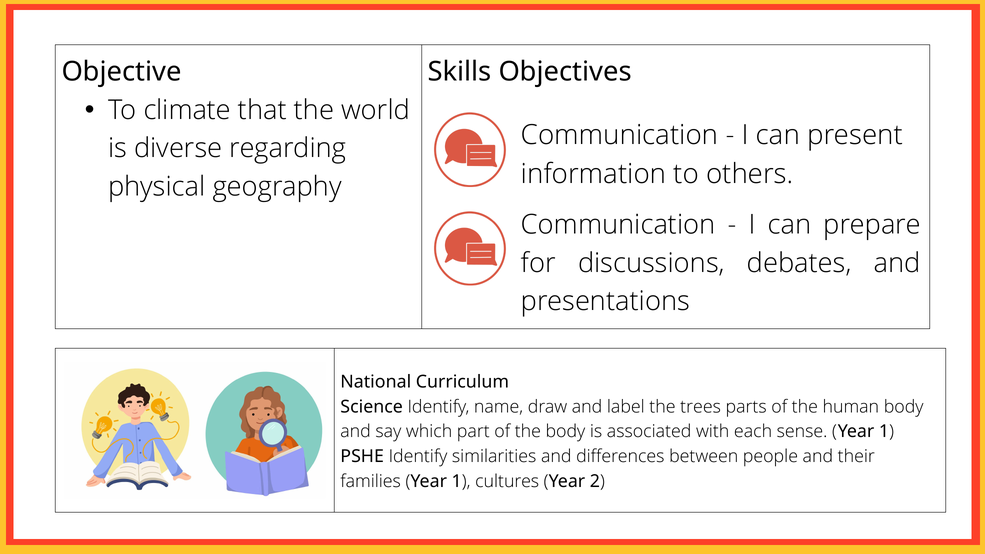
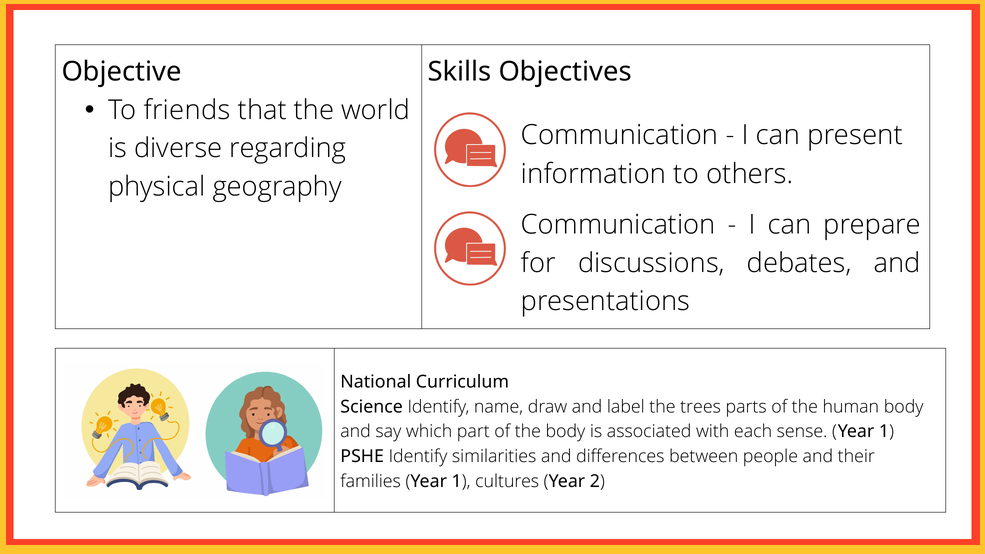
climate: climate -> friends (187, 110)
